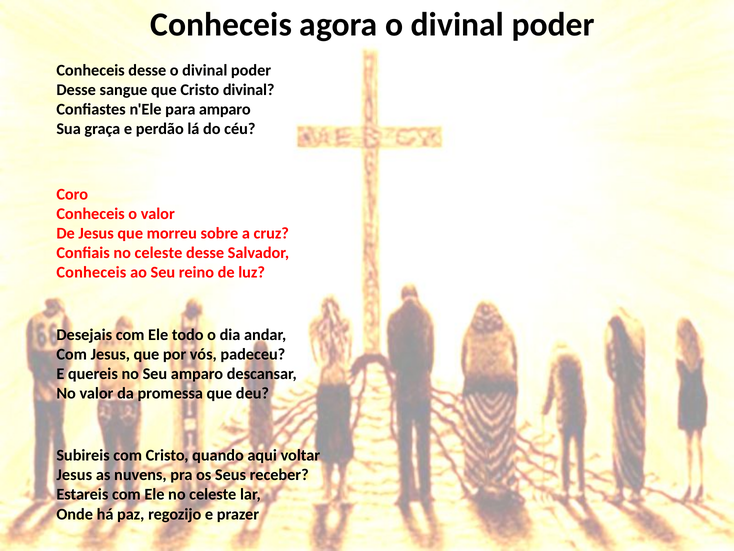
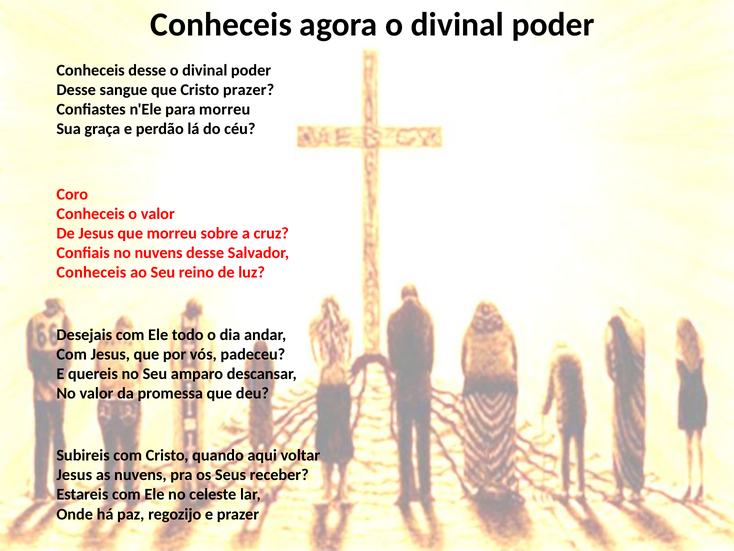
Cristo divinal: divinal -> prazer (249, 90)
para amparo: amparo -> morreu (225, 109)
Confiais no celeste: celeste -> nuvens (159, 253)
